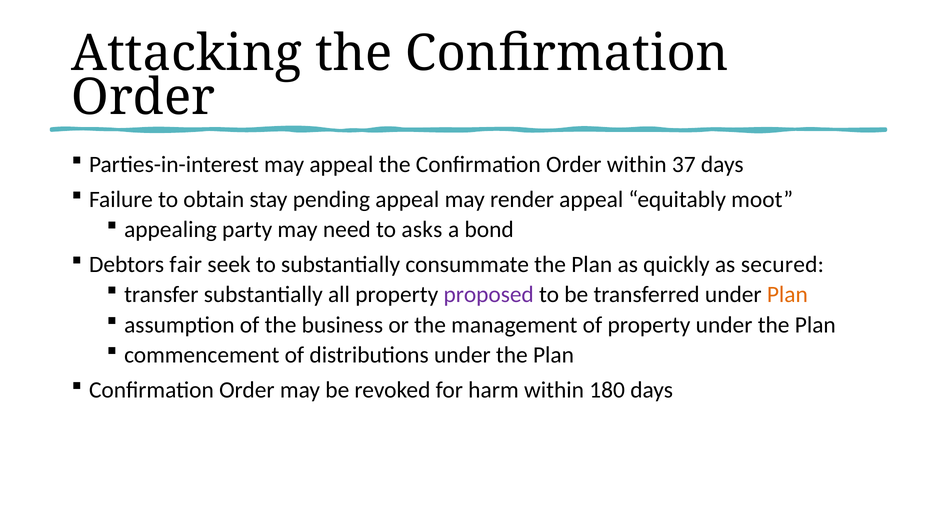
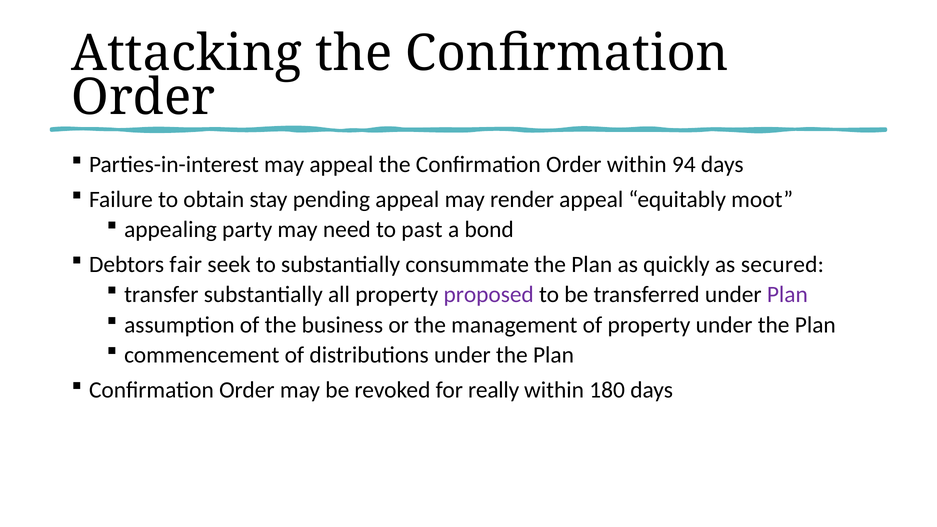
37: 37 -> 94 (684, 164)
asks: asks -> past (422, 230)
Plan colour: orange -> purple (787, 295)
harm: harm -> really (494, 390)
